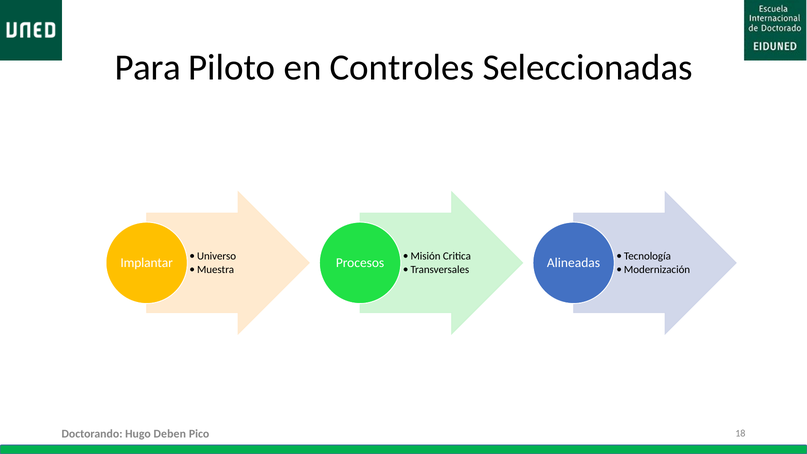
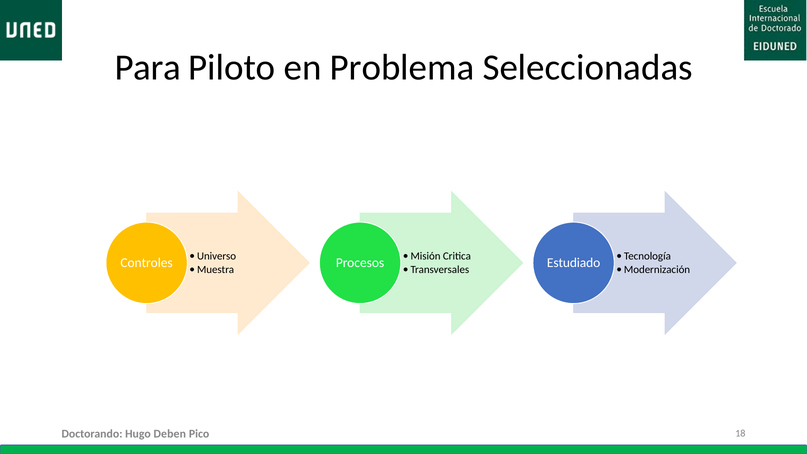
Controles: Controles -> Problema (402, 68)
Implantar: Implantar -> Controles (147, 263)
Alineadas: Alineadas -> Estudiado (574, 263)
